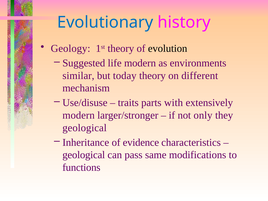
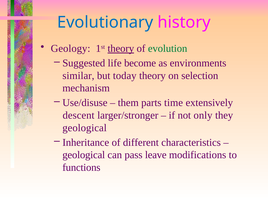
theory underline: none -> present (121, 49)
evolution colour: black -> green (168, 49)
life modern: modern -> become (140, 63)
different: different -> selection (200, 76)
traits: traits -> them (128, 103)
with: with -> time (174, 103)
modern: modern -> descent (79, 115)
evidence: evidence -> different (141, 142)
same: same -> leave (156, 155)
